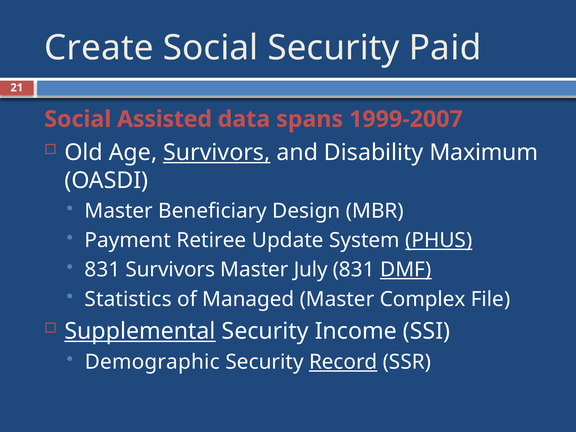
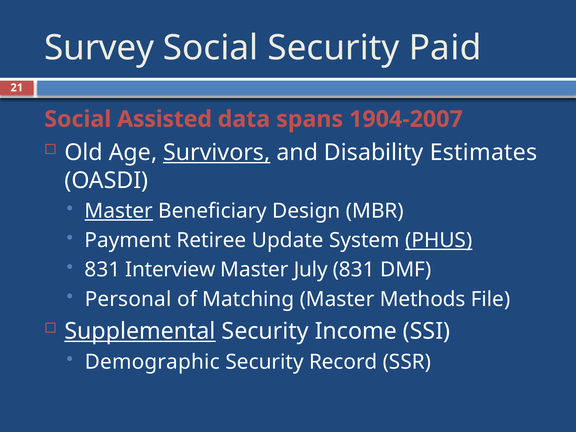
Create: Create -> Survey (99, 48)
1999-2007: 1999-2007 -> 1904-2007 (406, 119)
Maximum: Maximum -> Estimates (484, 153)
Master underline: none -> present (119, 211)
831 Survivors: Survivors -> Interview (170, 270)
DMF underline: present -> none (406, 270)
Statistics: Statistics -> Personal (128, 299)
Managed: Managed -> Matching (248, 299)
Complex: Complex -> Methods (423, 299)
Record underline: present -> none (343, 362)
